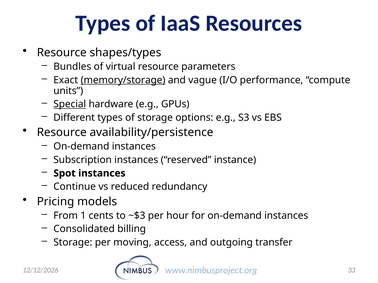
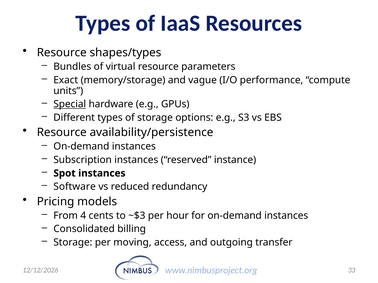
memory/storage underline: present -> none (123, 80)
Continue: Continue -> Software (75, 187)
1: 1 -> 4 (83, 216)
